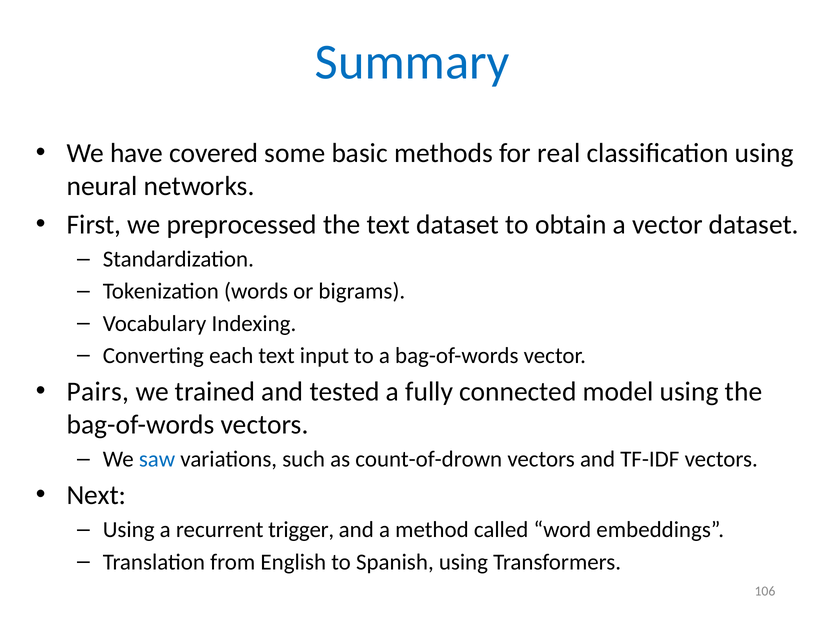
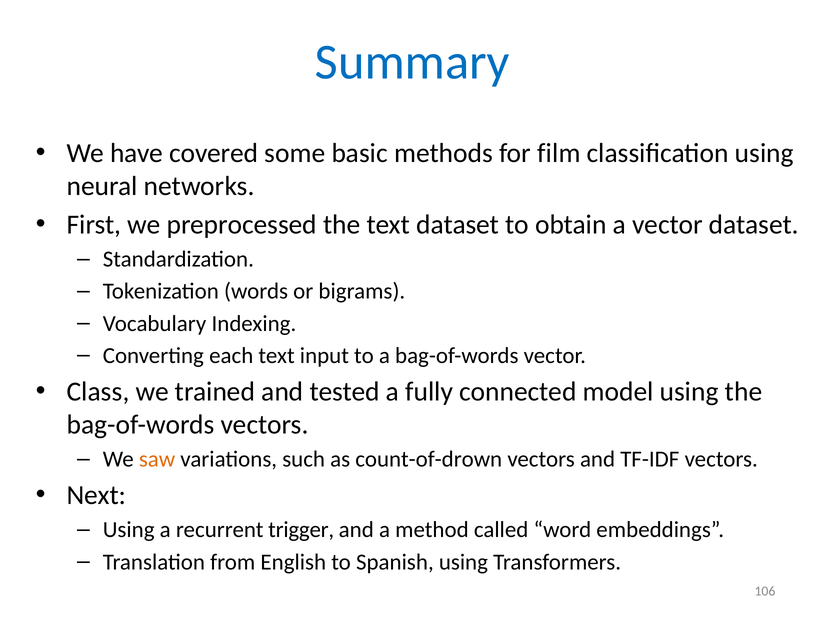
real: real -> film (559, 153)
Pairs: Pairs -> Class (98, 392)
saw colour: blue -> orange (157, 459)
